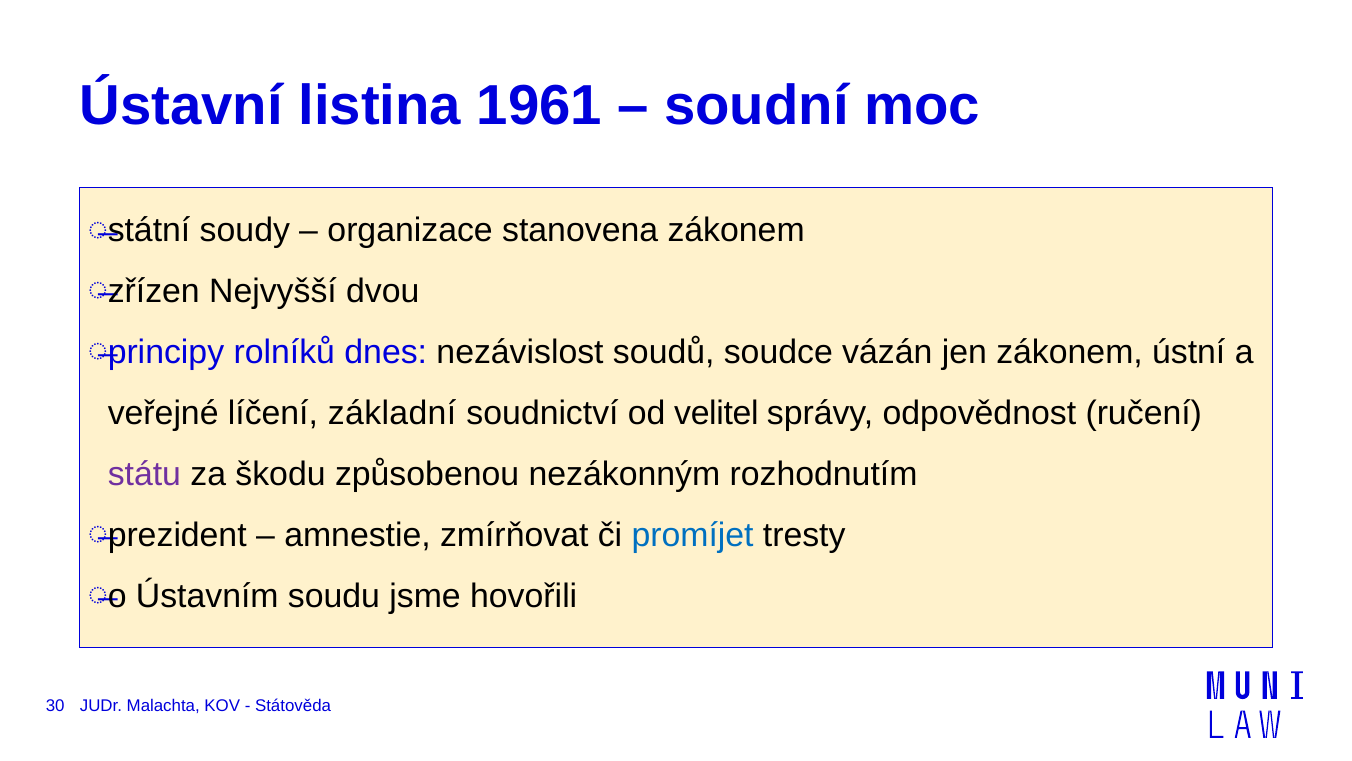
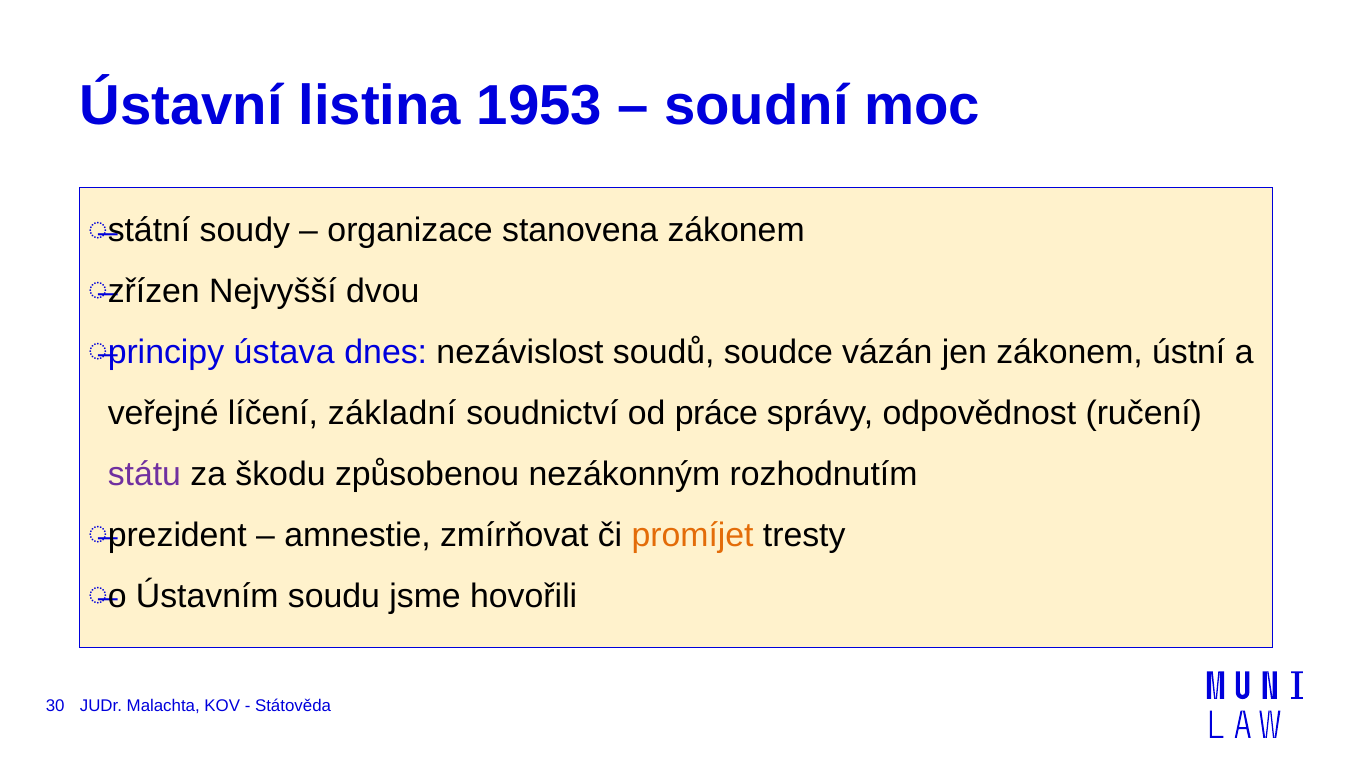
1961: 1961 -> 1953 (539, 106)
rolníků: rolníků -> ústava (284, 352)
velitel: velitel -> práce (716, 413)
promíjet colour: blue -> orange (693, 535)
